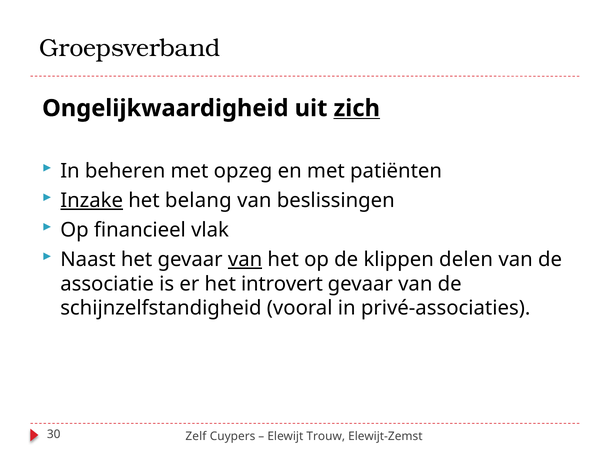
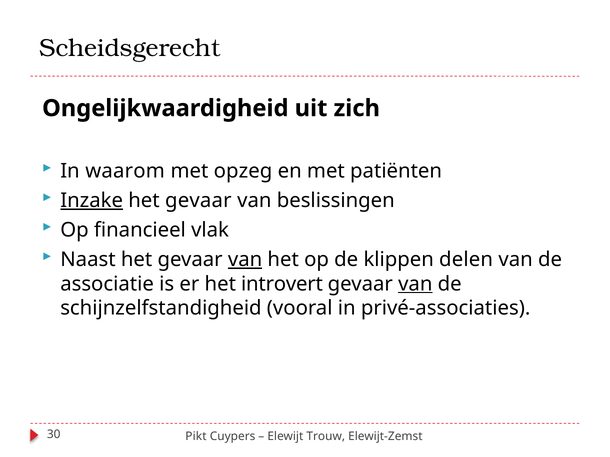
Groepsverband: Groepsverband -> Scheidsgerecht (130, 48)
zich underline: present -> none (357, 108)
beheren: beheren -> waarom (125, 171)
belang: belang -> gevaar (198, 201)
van underline: none -> present (415, 284)
Zelf: Zelf -> Pikt (196, 437)
